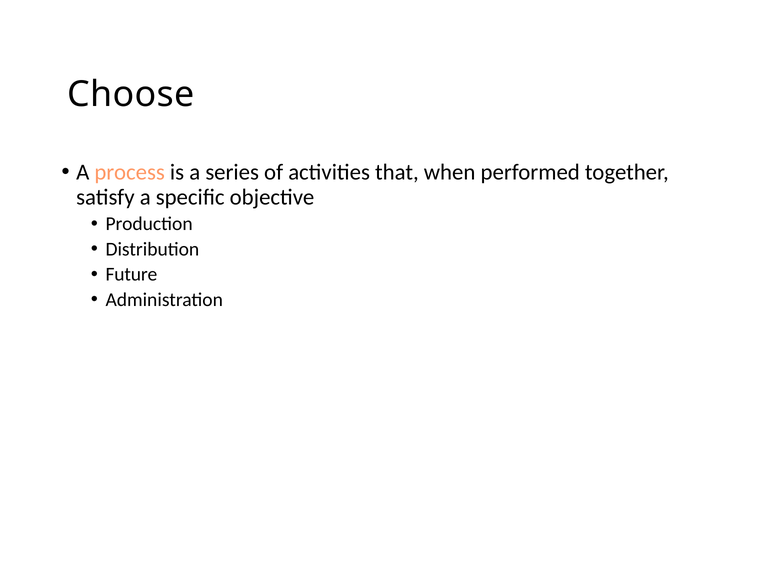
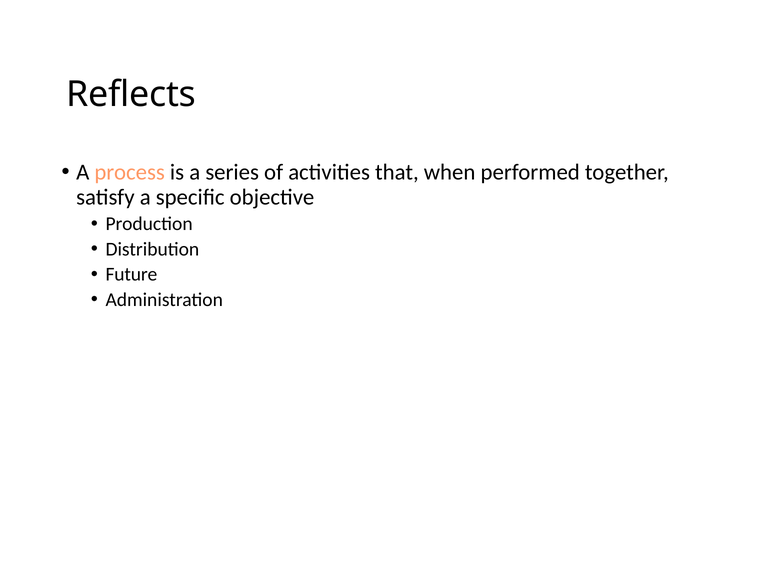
Choose: Choose -> Reflects (131, 94)
